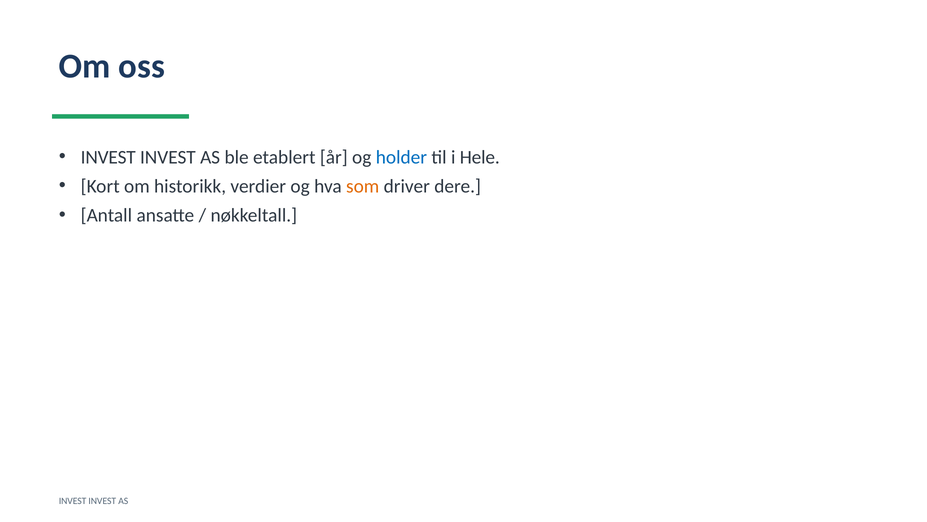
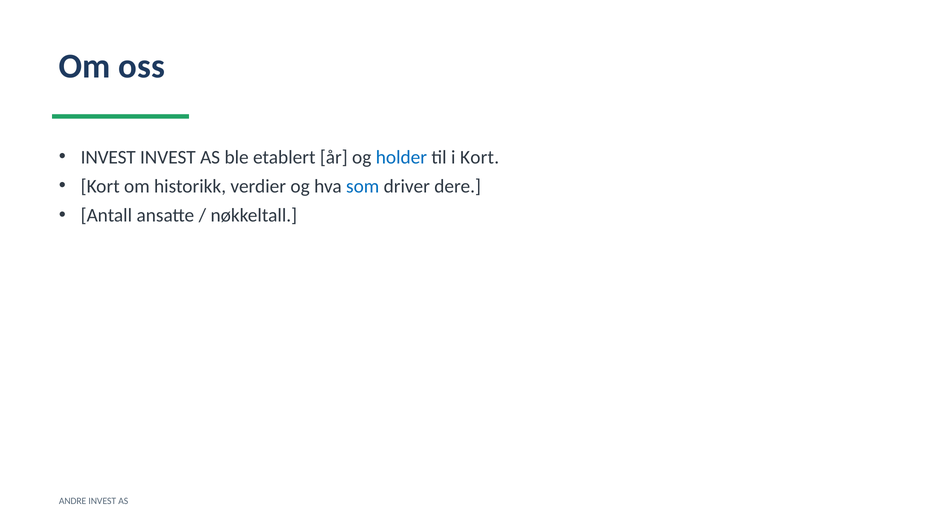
i Hele: Hele -> Kort (480, 157)
som colour: orange -> blue (363, 186)
INVEST: INVEST -> ANDRE (73, 500)
